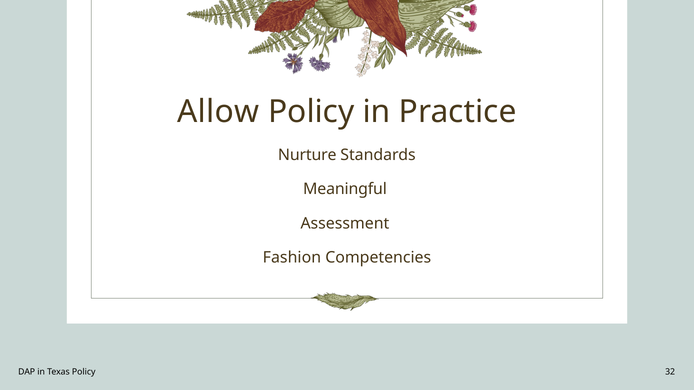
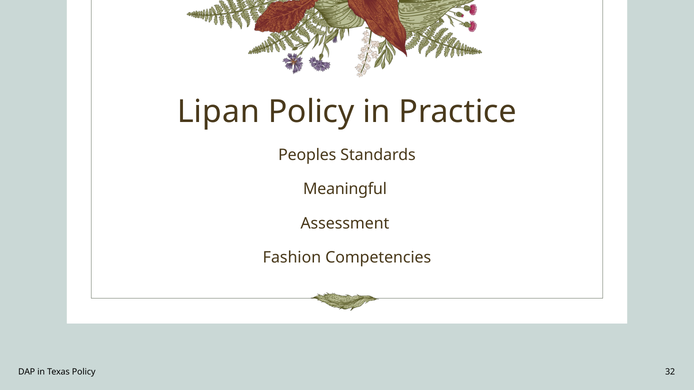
Allow: Allow -> Lipan (218, 112)
Nurture: Nurture -> Peoples (307, 155)
